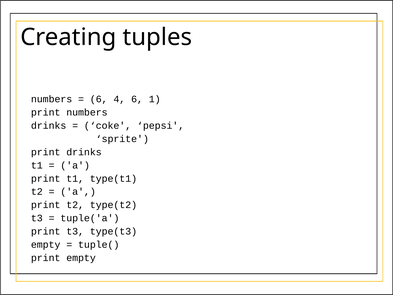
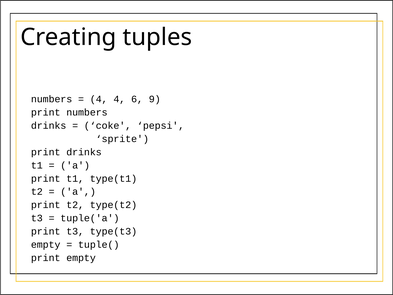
6: 6 -> 4 (99, 99)
1: 1 -> 9 (155, 99)
